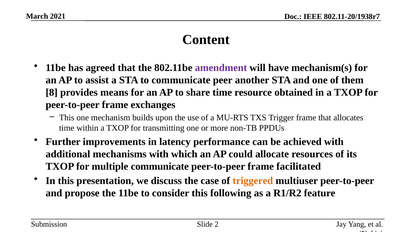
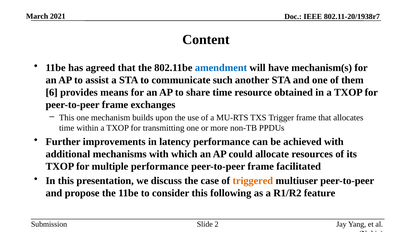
amendment colour: purple -> blue (221, 68)
peer: peer -> such (223, 80)
8: 8 -> 6 (52, 92)
multiple communicate: communicate -> performance (160, 166)
